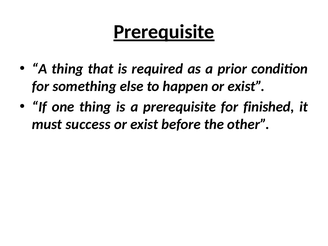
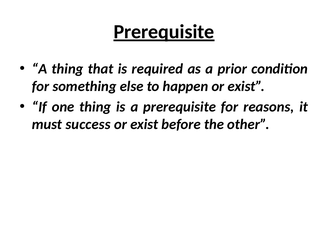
finished: finished -> reasons (269, 107)
